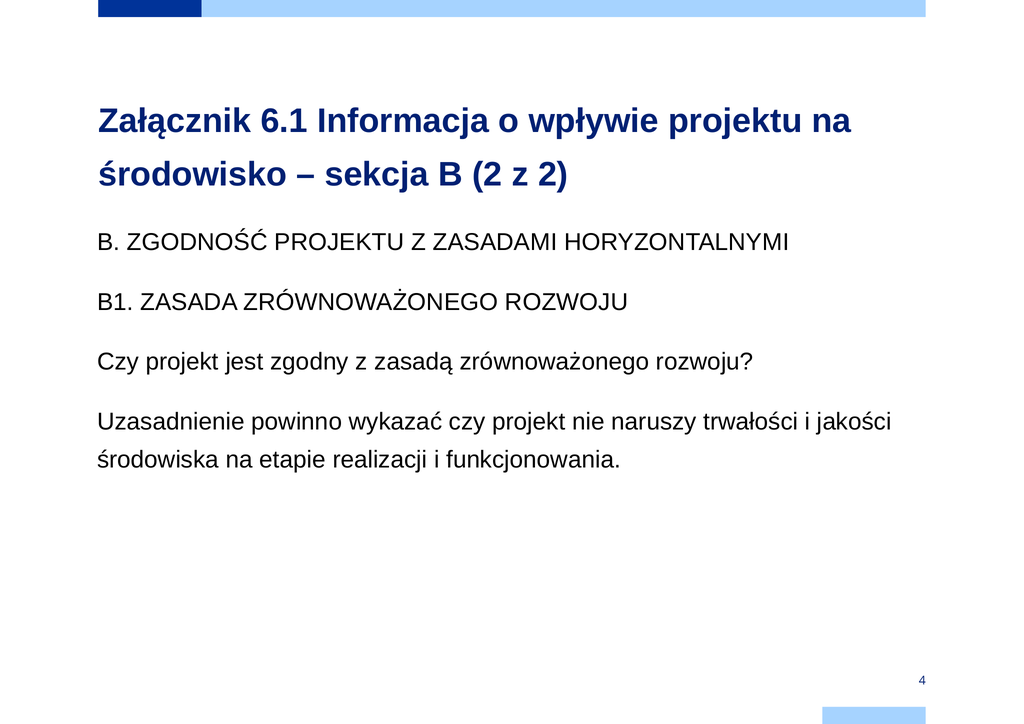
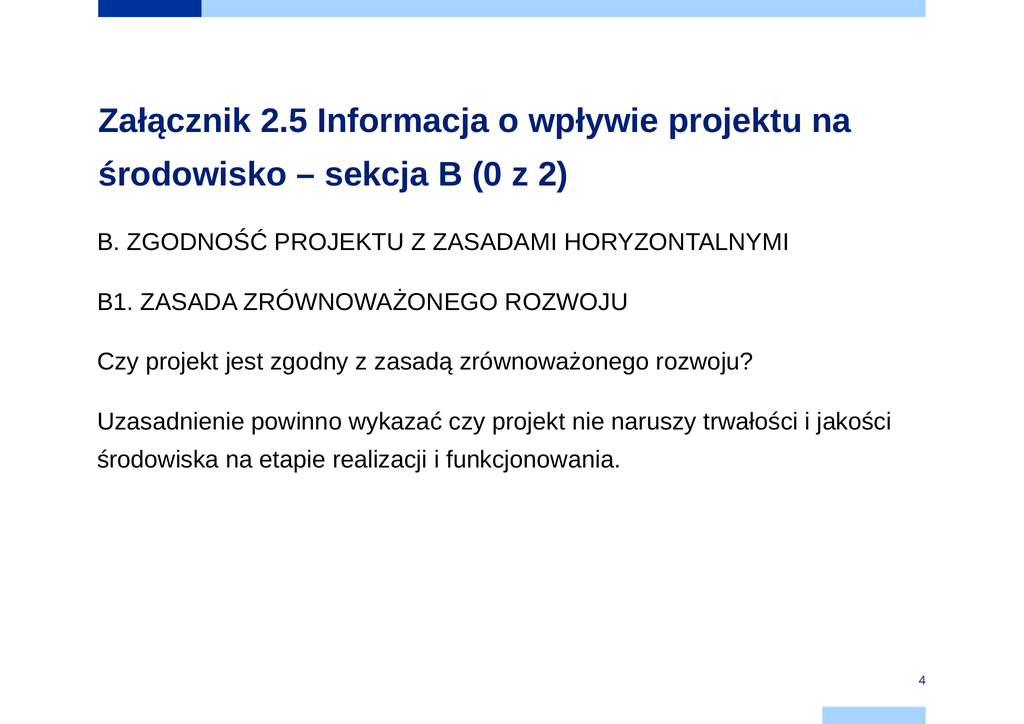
6.1: 6.1 -> 2.5 (284, 121)
B 2: 2 -> 0 (487, 174)
